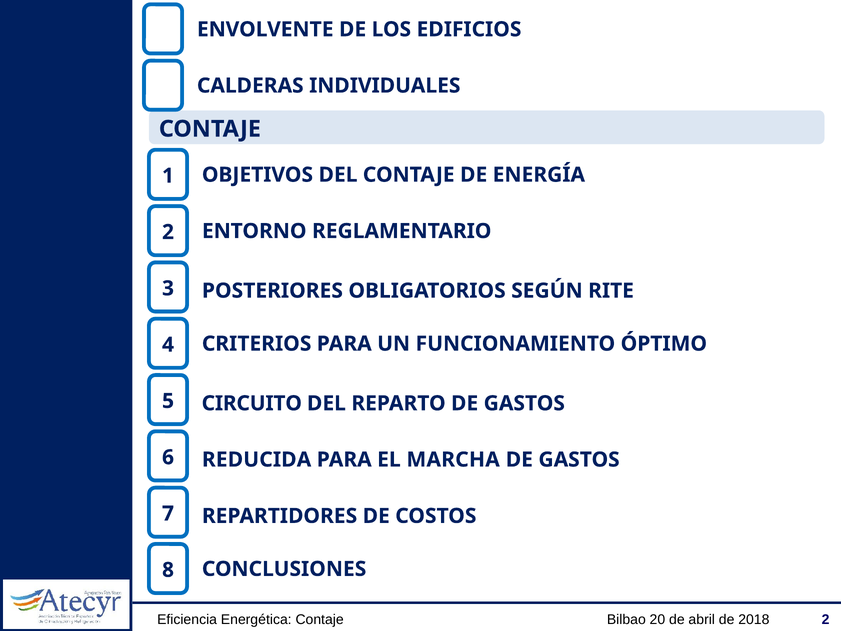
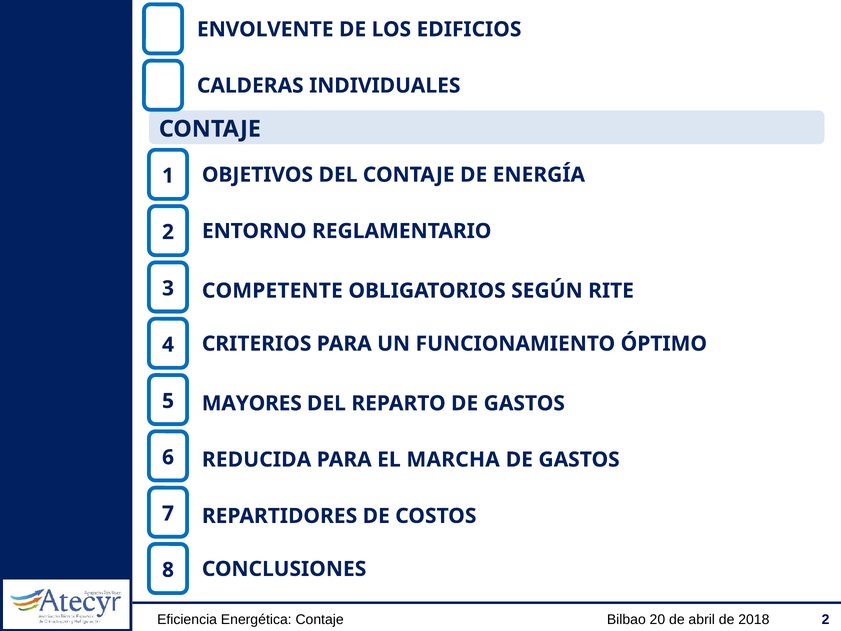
POSTERIORES: POSTERIORES -> COMPETENTE (272, 291)
CIRCUITO: CIRCUITO -> MAYORES (252, 403)
